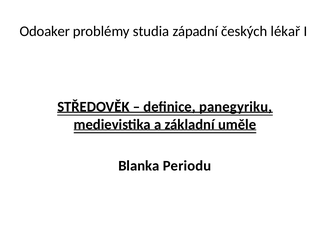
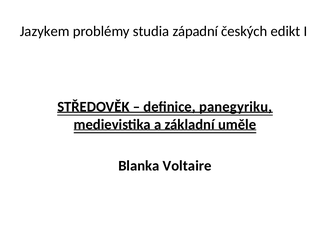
Odoaker: Odoaker -> Jazykem (45, 31)
lékař: lékař -> edikt (285, 31)
Periodu: Periodu -> Voltaire (187, 165)
